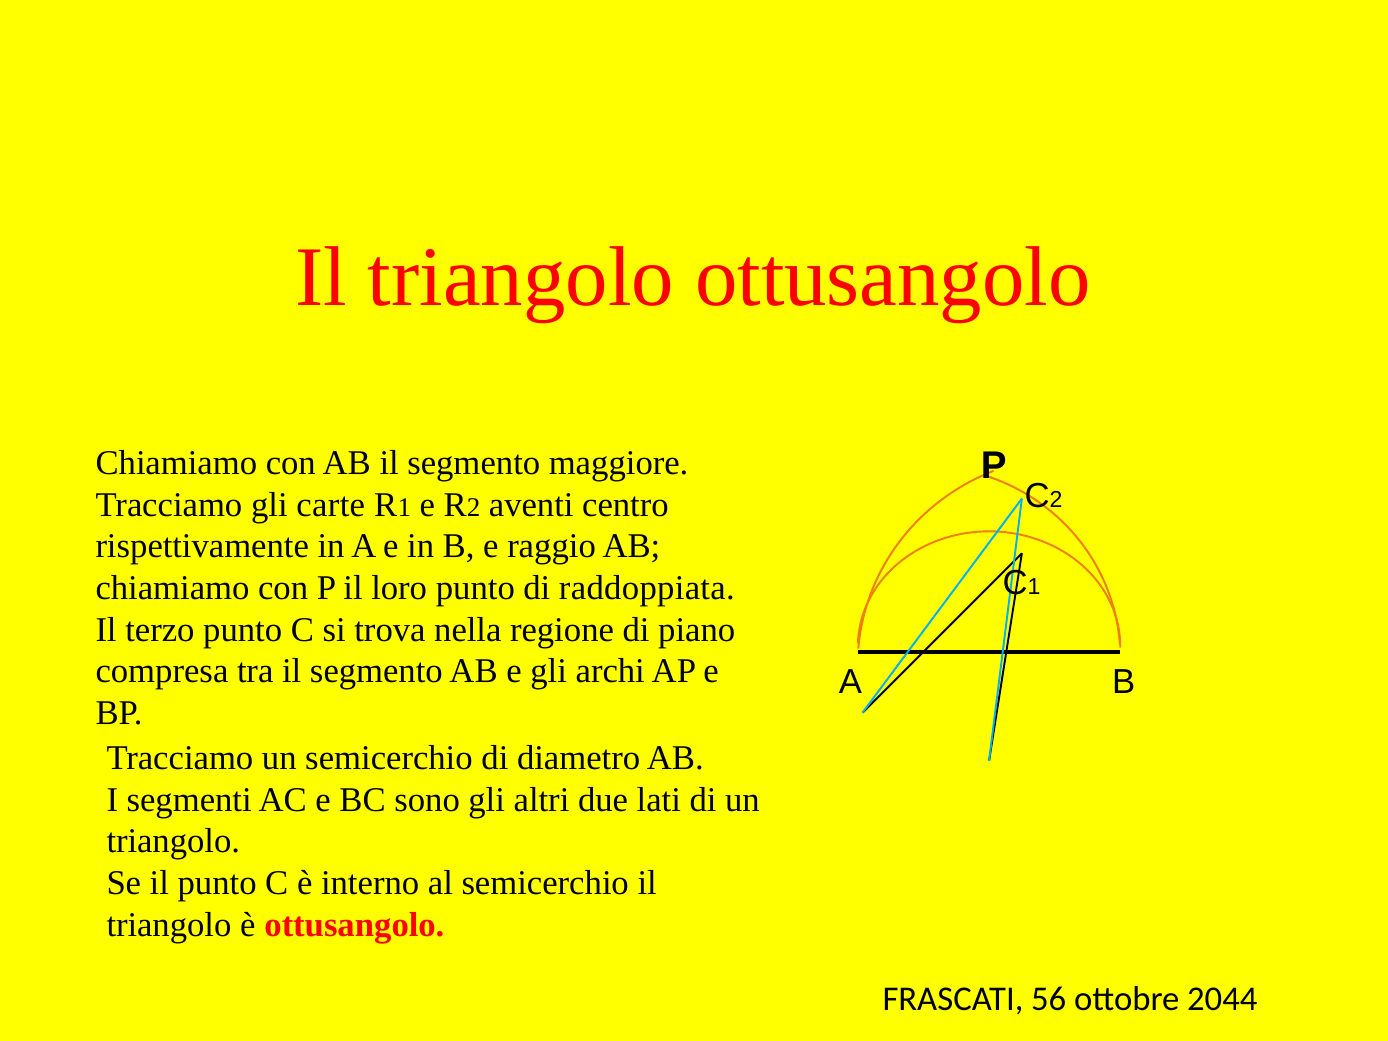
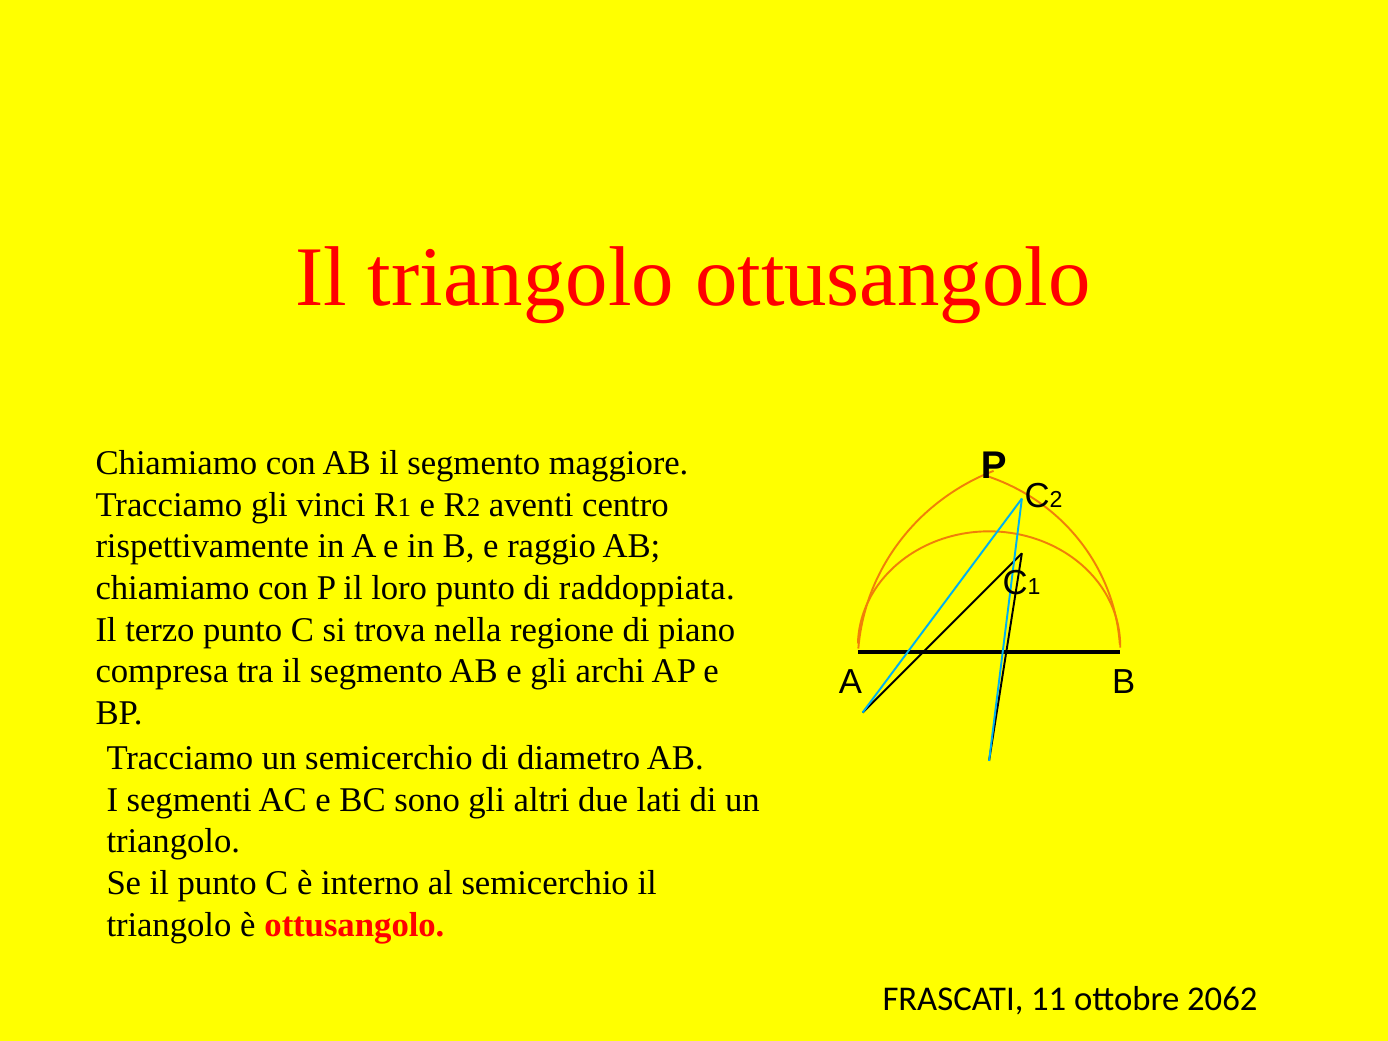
carte: carte -> vinci (331, 505)
56: 56 -> 11 (1049, 999)
2044: 2044 -> 2062 (1222, 999)
